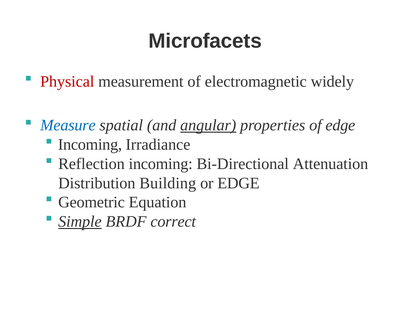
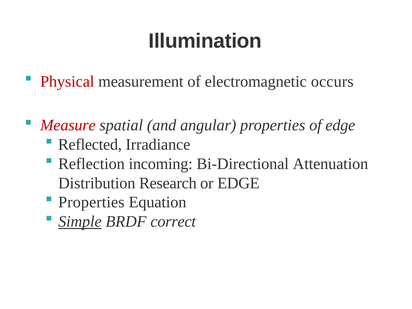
Microfacets: Microfacets -> Illumination (205, 41)
widely: widely -> occurs (332, 82)
Measure colour: blue -> red (68, 125)
angular underline: present -> none (208, 125)
Incoming: Incoming -> Reflected (90, 145)
Building: Building -> Research (168, 183)
Geometric: Geometric -> Properties (91, 202)
